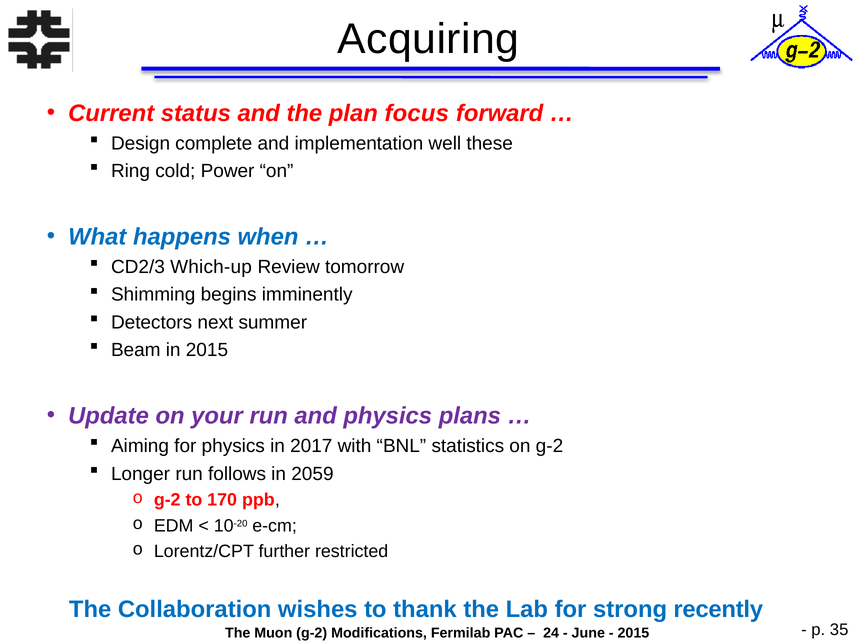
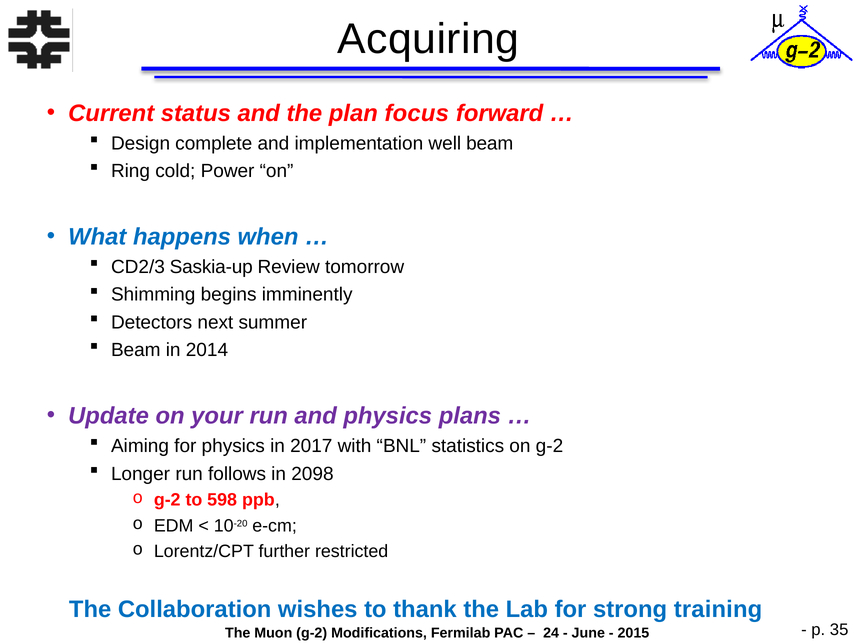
well these: these -> beam (490, 143)
Which-up: Which-up -> Saskia-up (211, 267)
in 2015: 2015 -> 2014 (207, 350)
2059: 2059 -> 2098 (312, 474)
170: 170 -> 598 (222, 500)
recently: recently -> training (718, 609)
